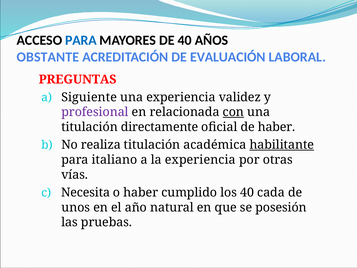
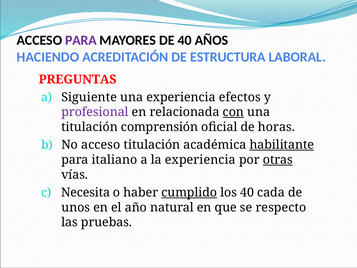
PARA colour: blue -> purple (81, 40)
OBSTANTE: OBSTANTE -> HACIENDO (48, 57)
EVALUACIÓN: EVALUACIÓN -> ESTRUCTURA (228, 57)
validez: validez -> efectos (240, 97)
directamente: directamente -> comprensión (160, 127)
de haber: haber -> horas (276, 127)
No realiza: realiza -> acceso (101, 145)
otras underline: none -> present (278, 160)
cumplido underline: none -> present (189, 192)
posesión: posesión -> respecto (281, 207)
